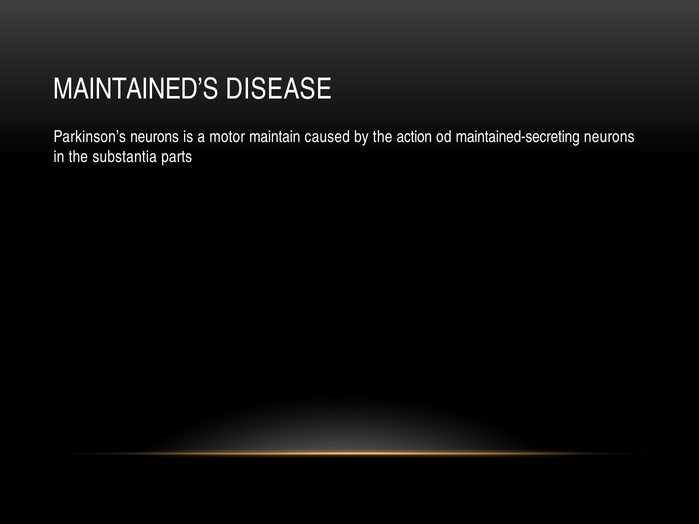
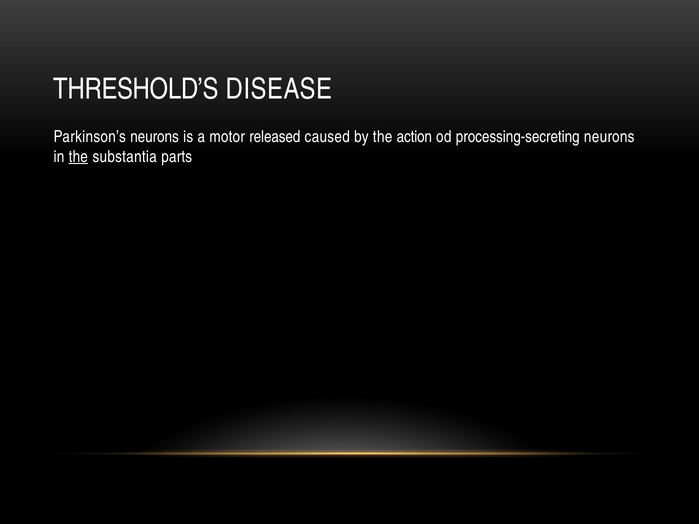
MAINTAINED’S: MAINTAINED’S -> THRESHOLD’S (136, 89)
maintain: maintain -> released (275, 137)
maintained-secreting: maintained-secreting -> processing-secreting (518, 137)
the underline: none -> present (78, 157)
